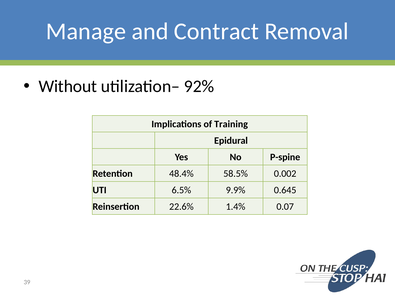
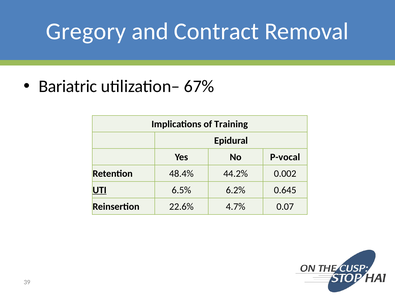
Manage: Manage -> Gregory (86, 31)
Without: Without -> Bariatric (68, 86)
92%: 92% -> 67% (199, 86)
P-spine: P-spine -> P-vocal (285, 157)
58.5%: 58.5% -> 44.2% (236, 173)
UTI underline: none -> present (100, 190)
9.9%: 9.9% -> 6.2% (236, 190)
1.4%: 1.4% -> 4.7% (236, 206)
